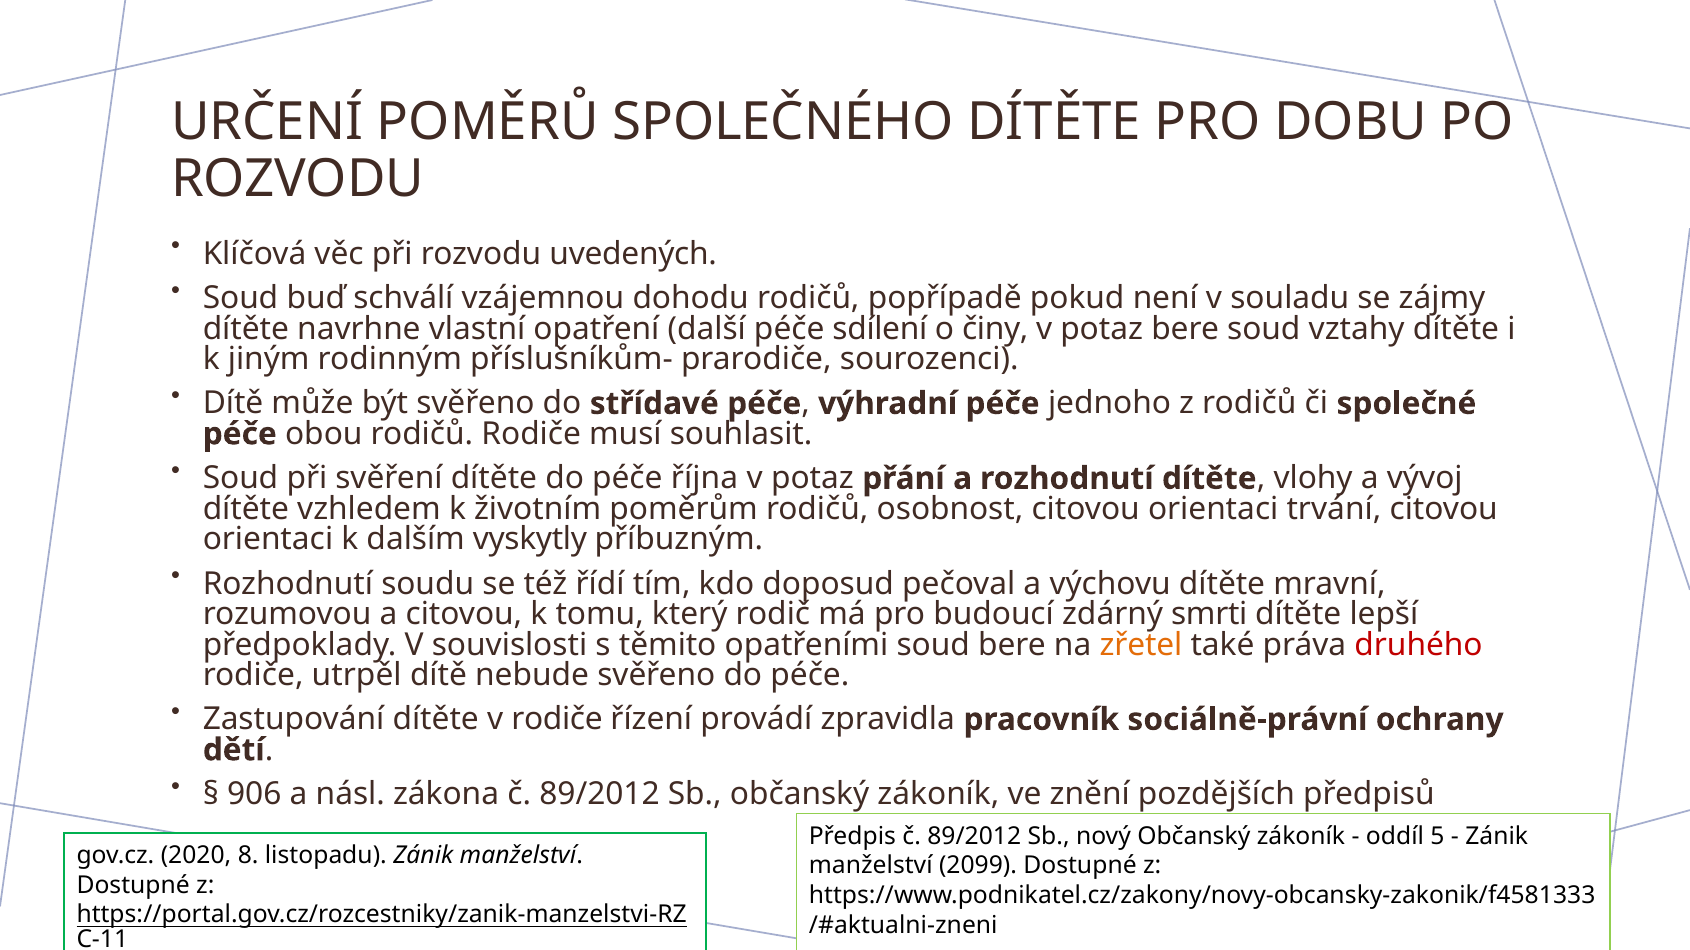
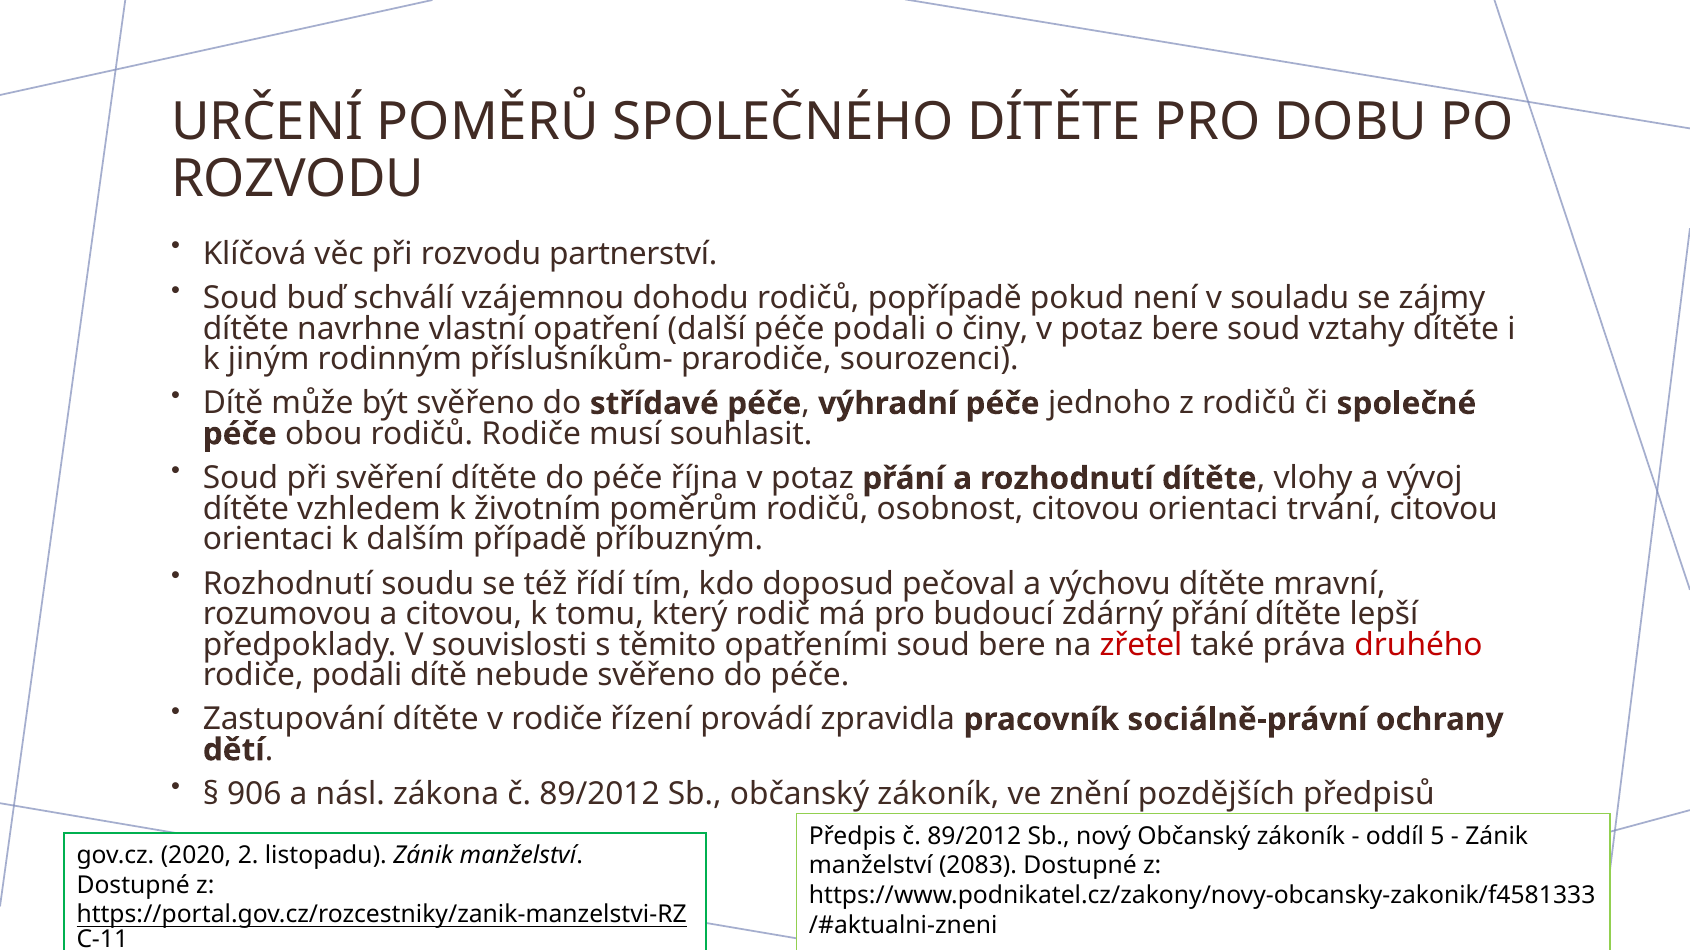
uvedených: uvedených -> partnerství (633, 254)
péče sdílení: sdílení -> podali (880, 329)
vyskytly: vyskytly -> případě (530, 540)
zdárný smrti: smrti -> přání (1209, 615)
zřetel colour: orange -> red (1141, 645)
rodiče utrpěl: utrpěl -> podali (357, 675)
8: 8 -> 2 (248, 856)
2099: 2099 -> 2083 (978, 866)
